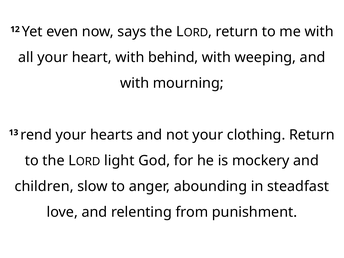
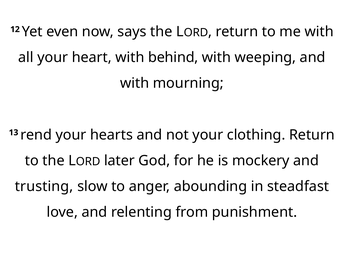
light: light -> later (119, 161)
children: children -> trusting (44, 186)
